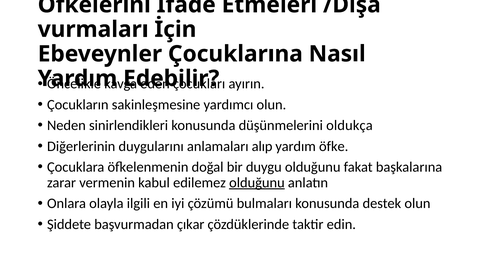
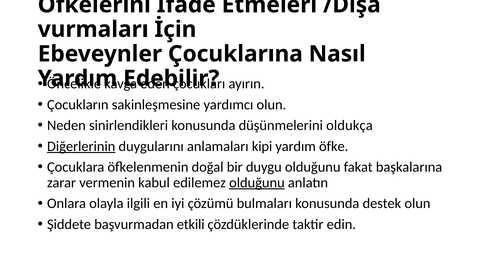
Diğerlerinin underline: none -> present (81, 146)
alıp: alıp -> kipi (262, 146)
çıkar: çıkar -> etkili (191, 224)
